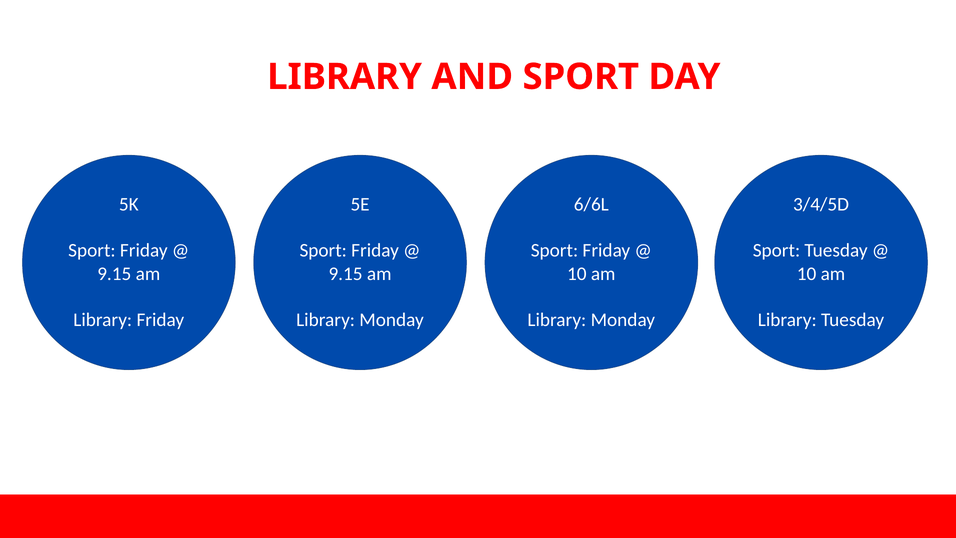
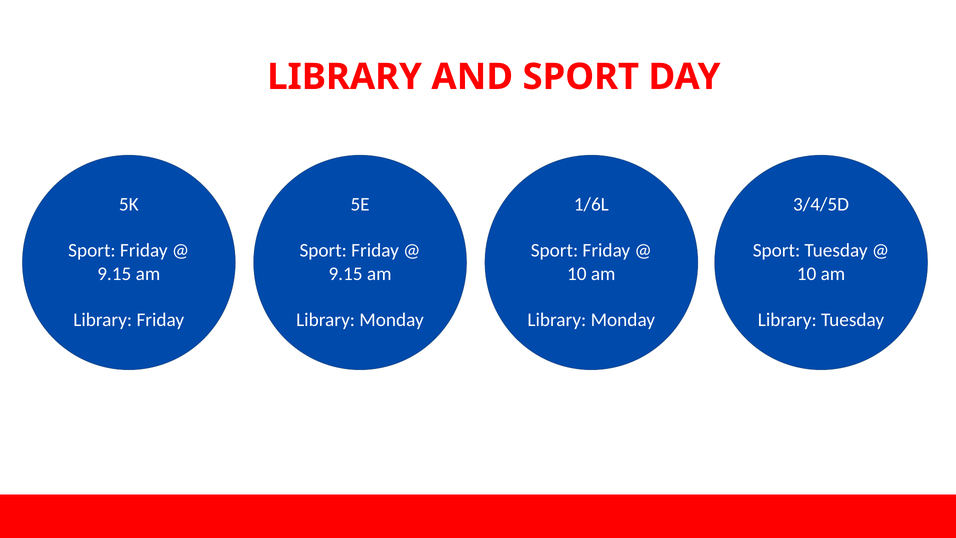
6/6L: 6/6L -> 1/6L (591, 204)
